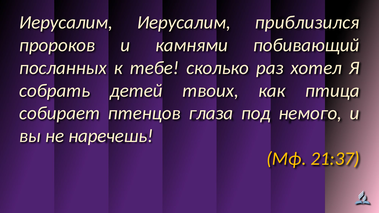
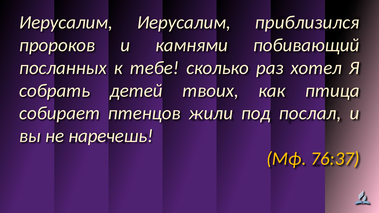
глаза: глаза -> жили (211, 113)
немого: немого -> послал (310, 113)
21:37: 21:37 -> 76:37 (335, 159)
